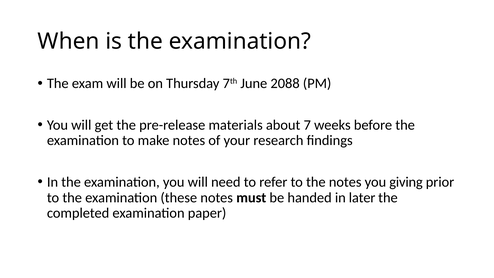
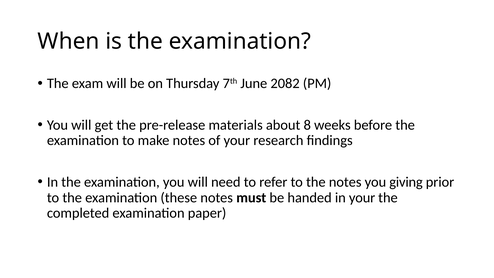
2088: 2088 -> 2082 (285, 84)
7: 7 -> 8 (307, 125)
in later: later -> your (362, 198)
